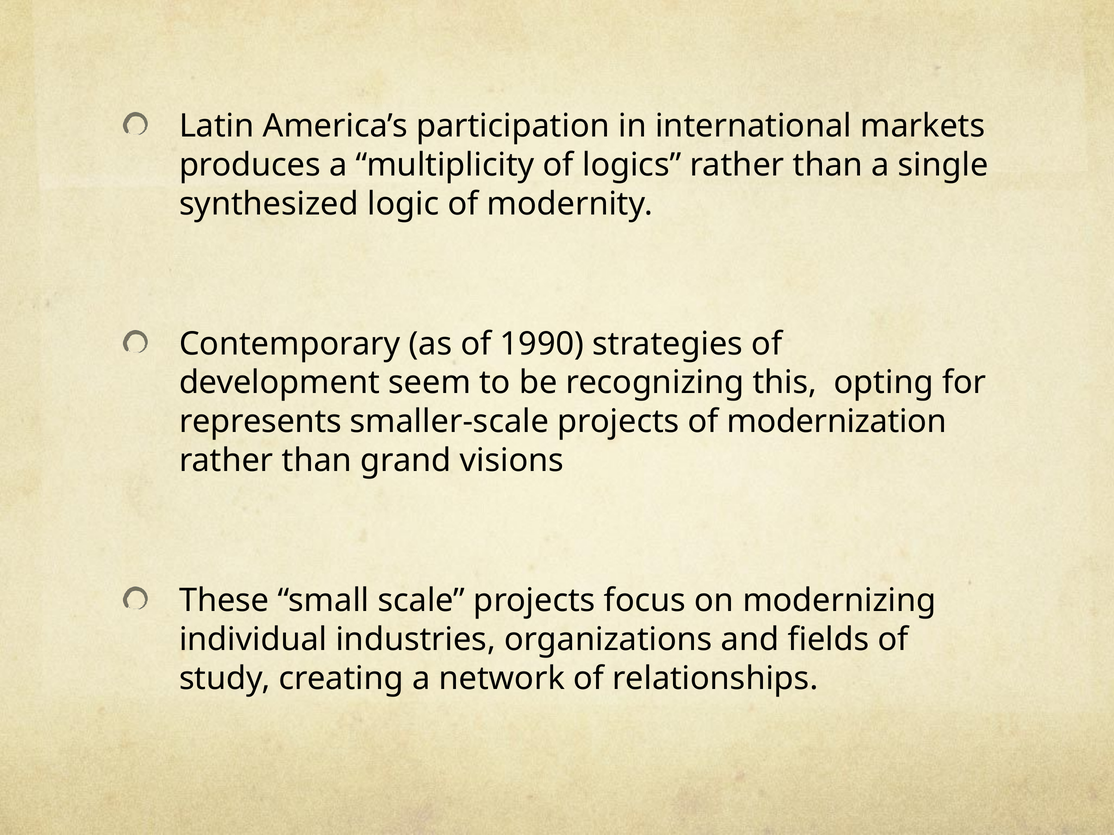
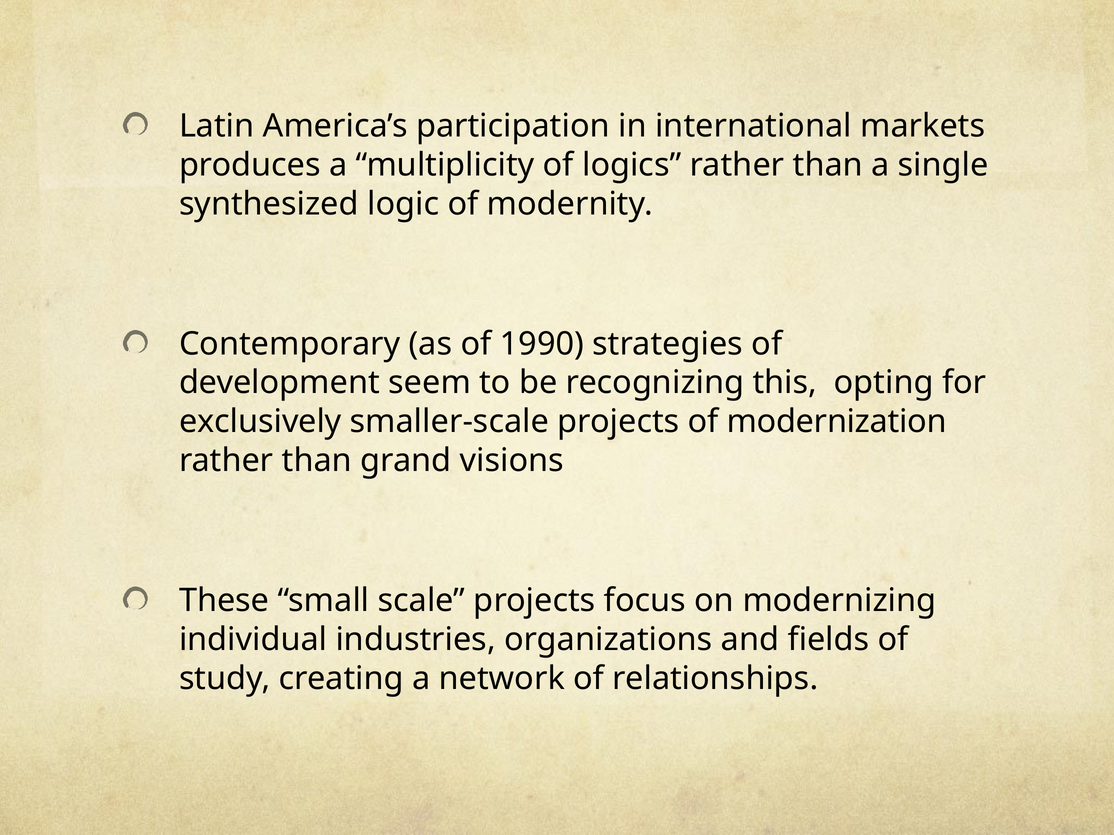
represents: represents -> exclusively (260, 422)
